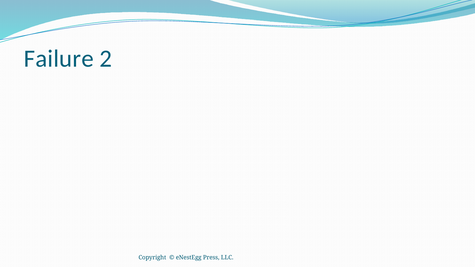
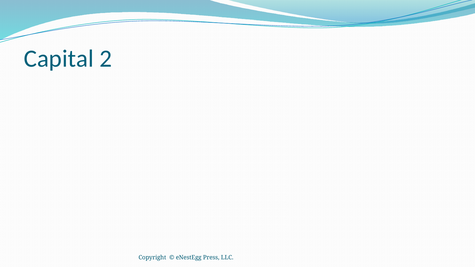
Failure: Failure -> Capital (59, 59)
